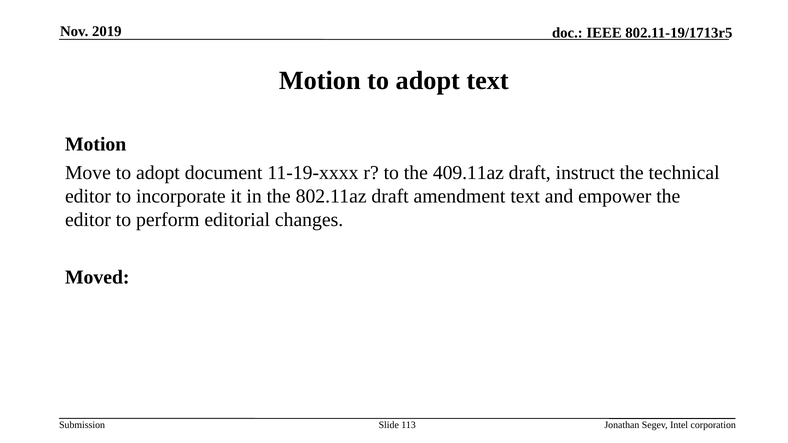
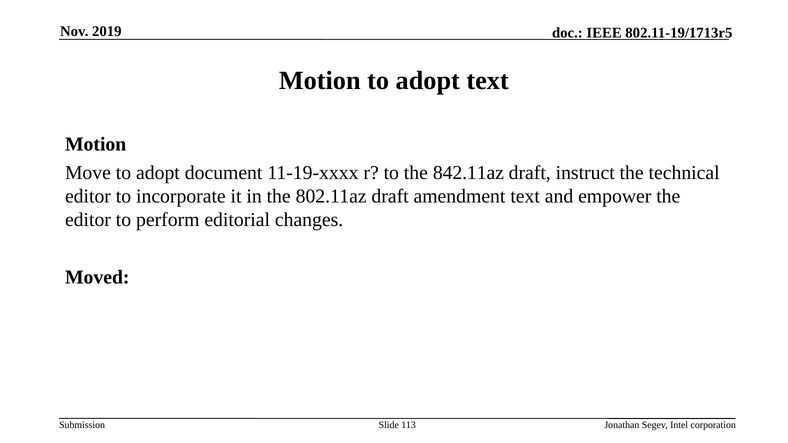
409.11az: 409.11az -> 842.11az (468, 173)
